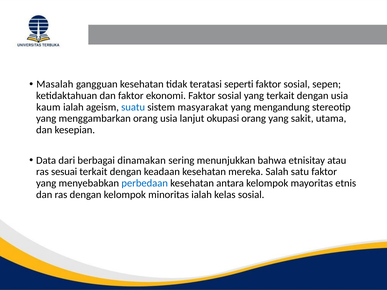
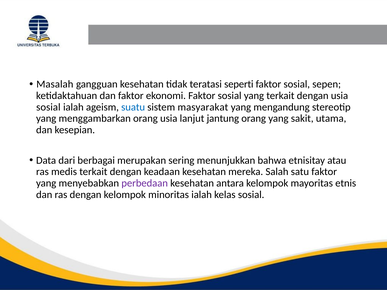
kaum: kaum -> sosial (48, 107)
okupasi: okupasi -> jantung (223, 119)
dinamakan: dinamakan -> merupakan (142, 160)
sesuai: sesuai -> medis (64, 172)
perbedaan colour: blue -> purple (145, 183)
